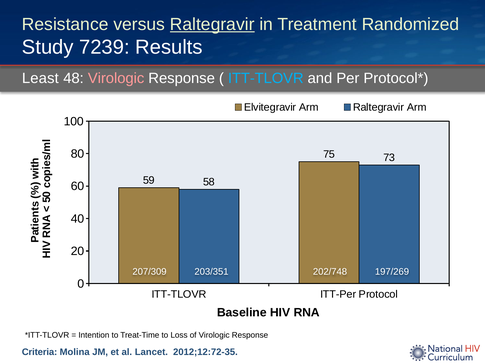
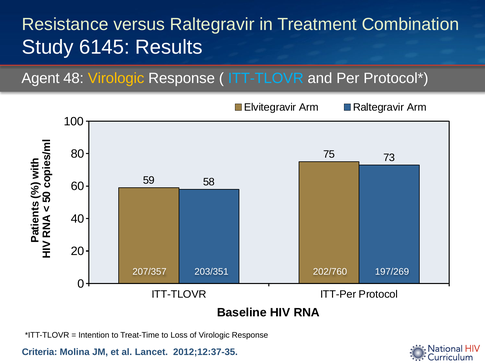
Raltegravir underline: present -> none (212, 24)
Randomized: Randomized -> Combination (410, 24)
7239: 7239 -> 6145 (104, 47)
Least: Least -> Agent (40, 78)
Virologic colour: pink -> yellow (116, 78)
207/309: 207/309 -> 207/357 (150, 271)
202/748: 202/748 -> 202/760 (330, 271)
2012;12:72-35: 2012;12:72-35 -> 2012;12:37-35 (205, 352)
